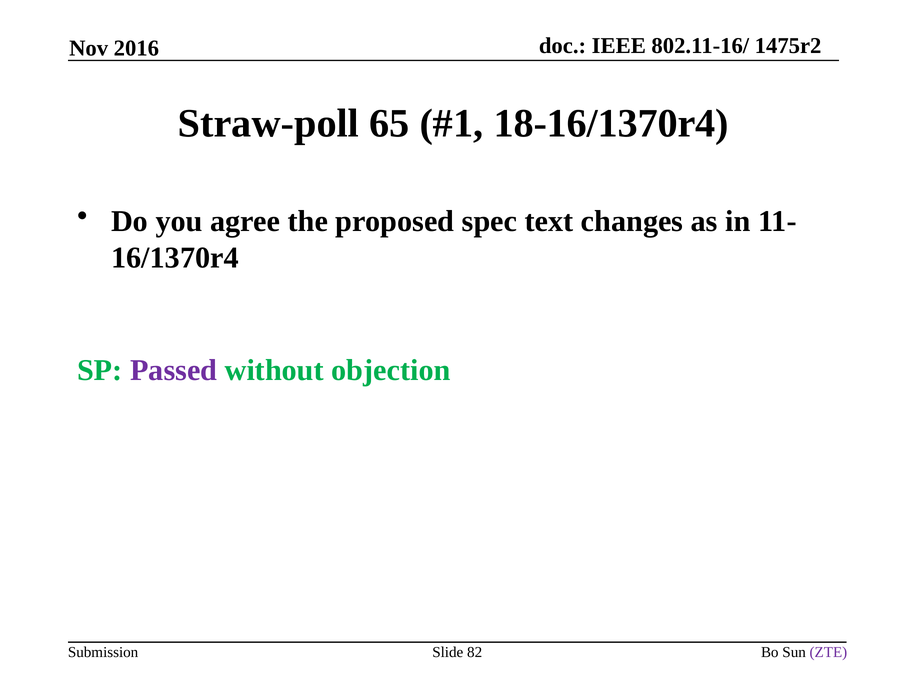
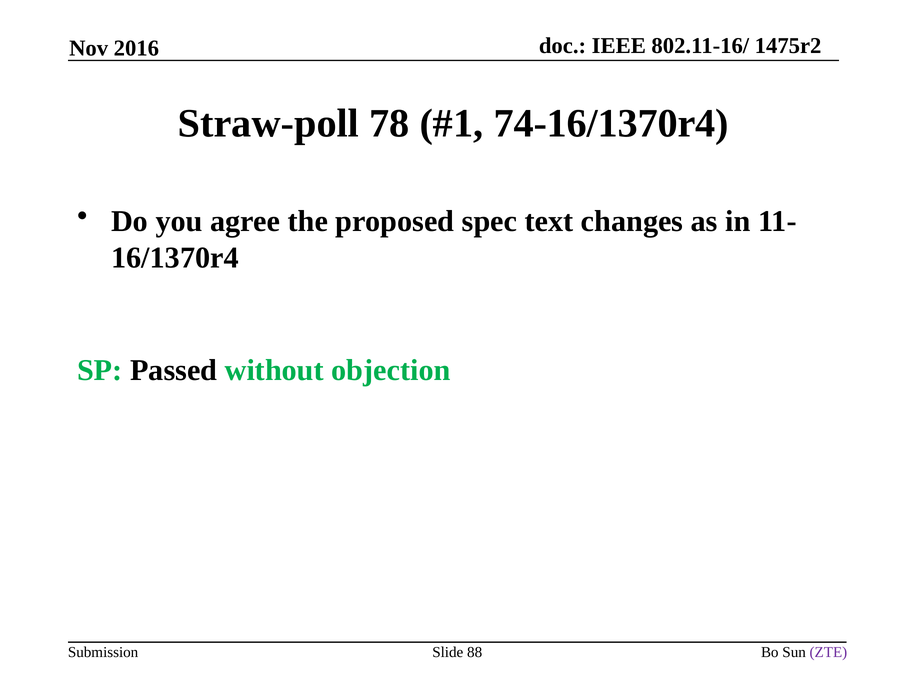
65: 65 -> 78 (389, 124)
18-16/1370r4: 18-16/1370r4 -> 74-16/1370r4 (611, 124)
Passed colour: purple -> black (174, 370)
82: 82 -> 88 (475, 652)
